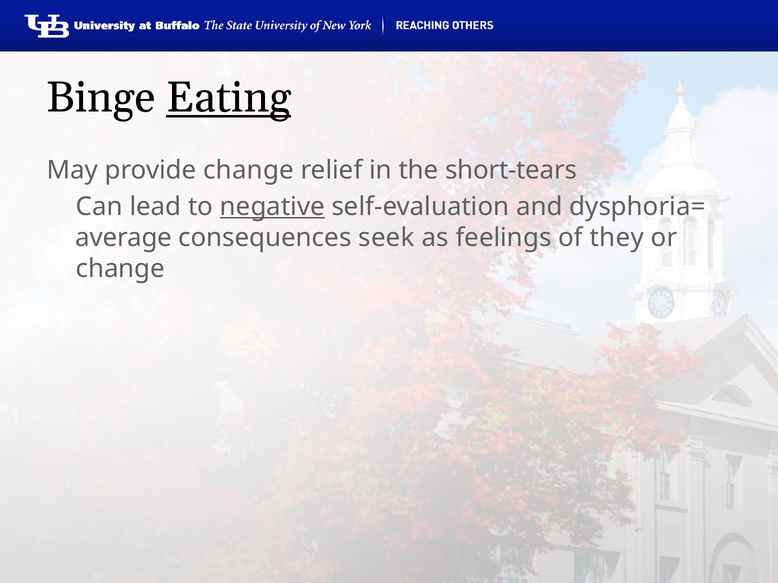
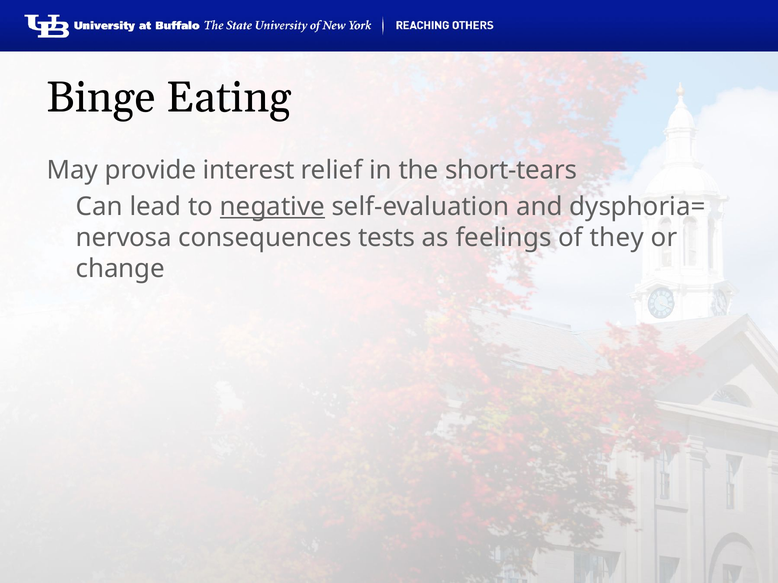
Eating underline: present -> none (229, 98)
provide change: change -> interest (249, 170)
average: average -> nervosa (124, 238)
seek: seek -> tests (387, 238)
